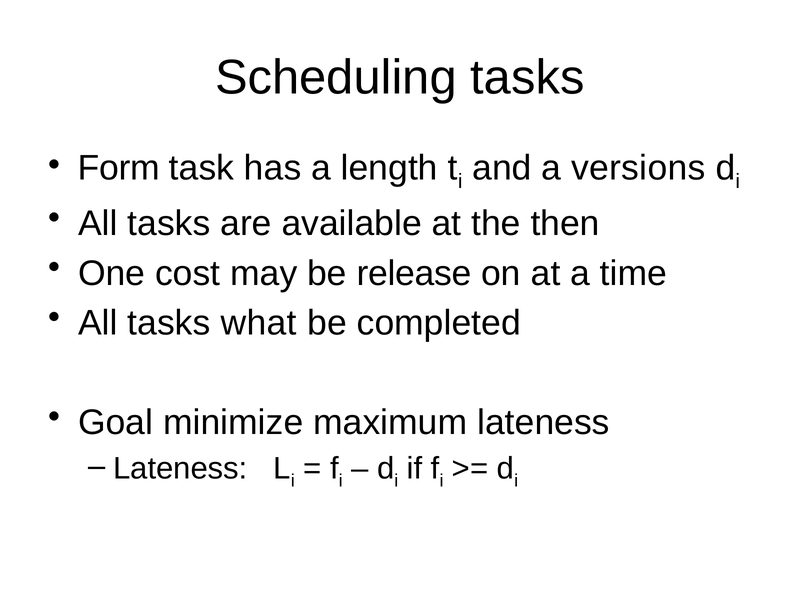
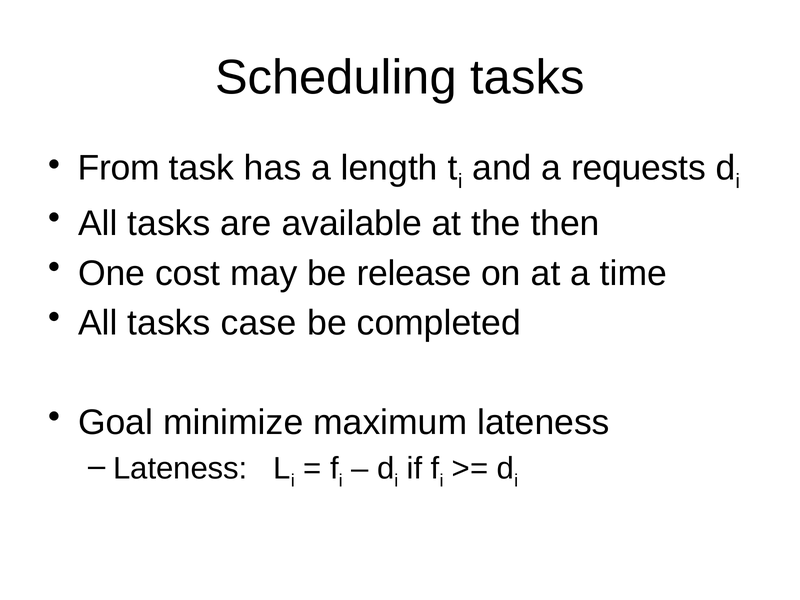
Form: Form -> From (119, 168)
versions: versions -> requests (638, 168)
what: what -> case (259, 323)
